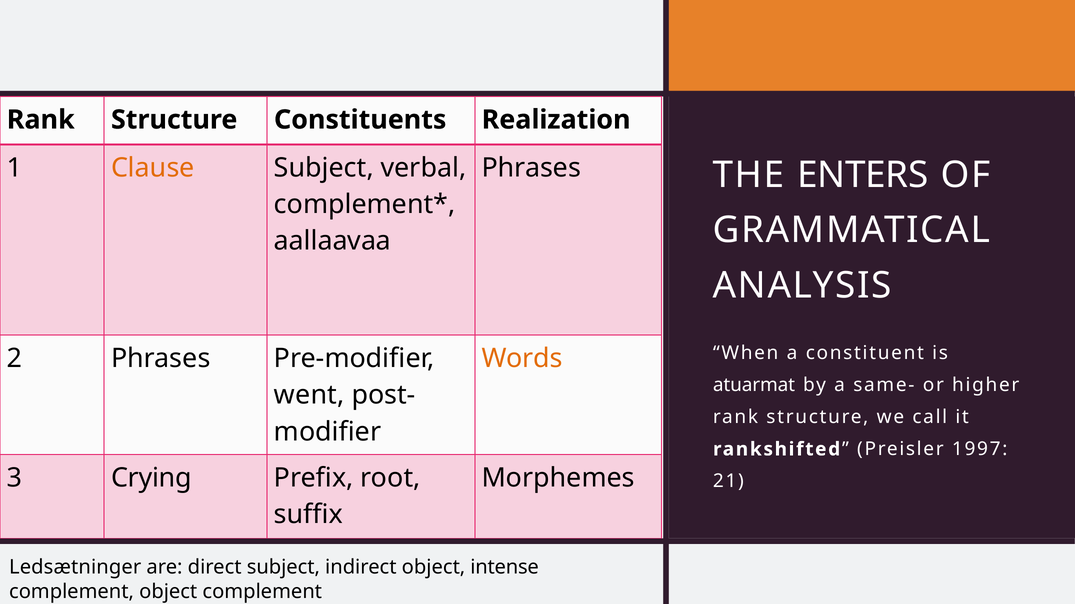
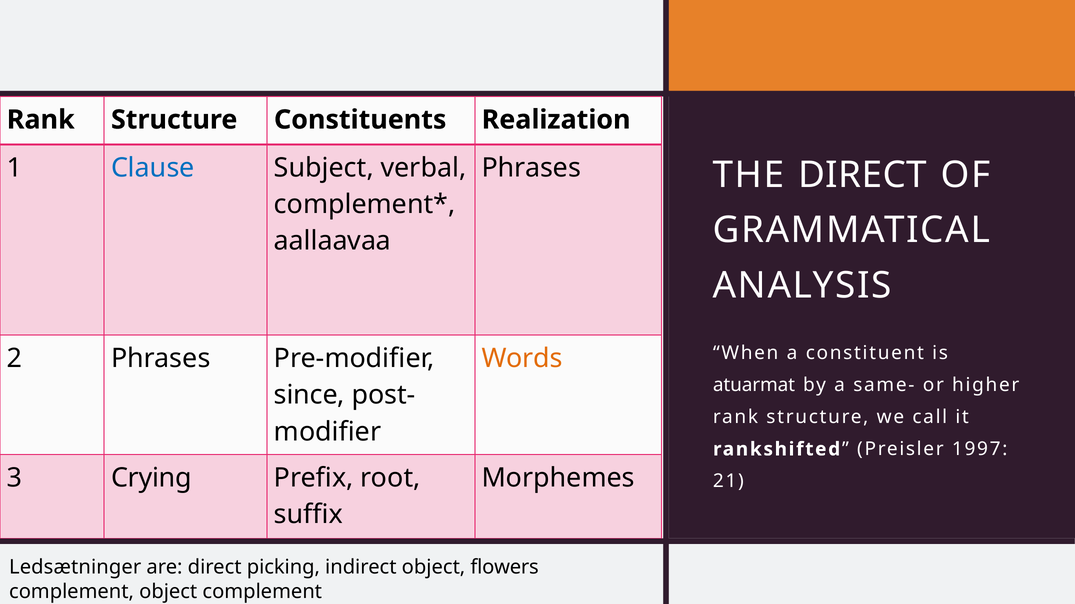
Clause colour: orange -> blue (153, 168)
THE ENTERS: ENTERS -> DIRECT (862, 175)
went: went -> since (309, 395)
direct subject: subject -> picking (283, 568)
intense: intense -> flowers (505, 568)
